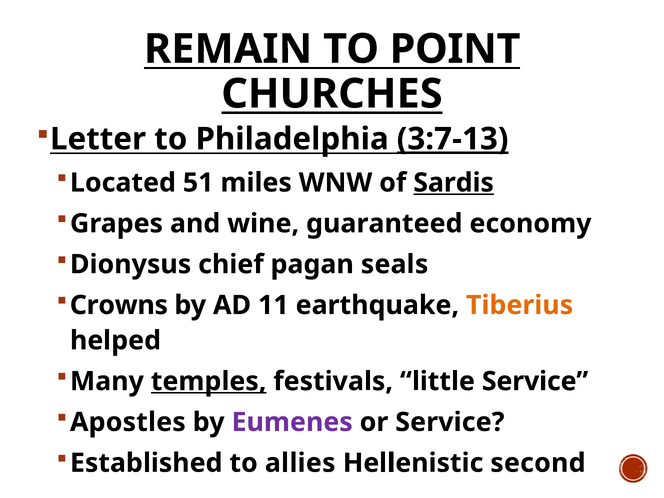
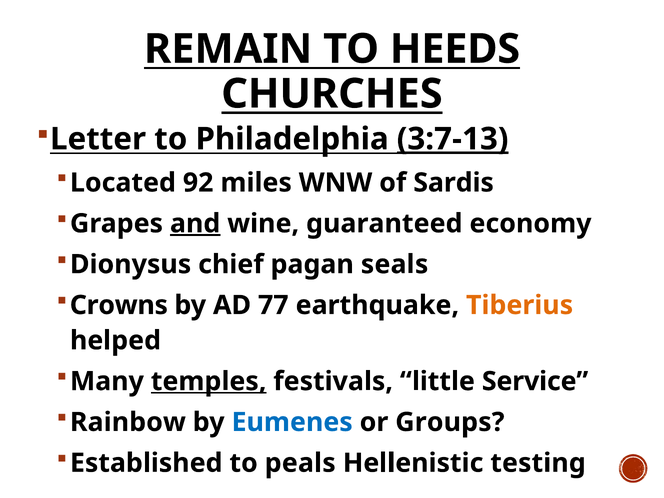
POINT: POINT -> HEEDS (455, 49)
51: 51 -> 92 (198, 183)
Sardis underline: present -> none (454, 183)
and underline: none -> present (195, 224)
11: 11 -> 77 (273, 305)
Apostles: Apostles -> Rainbow (128, 422)
Eumenes colour: purple -> blue (292, 422)
or Service: Service -> Groups (450, 422)
allies: allies -> peals (300, 463)
second: second -> testing (538, 463)
